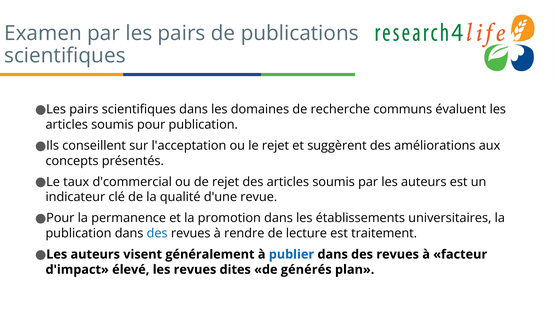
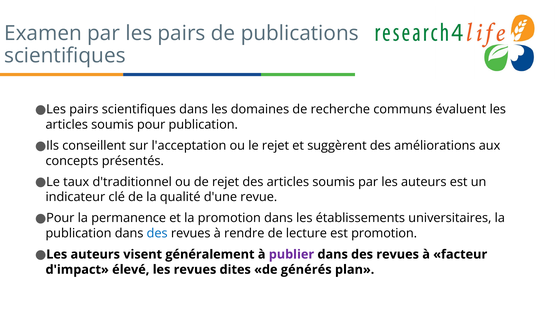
d'commercial: d'commercial -> d'traditionnel (132, 182)
est traitement: traitement -> promotion (384, 233)
publier colour: blue -> purple (291, 255)
